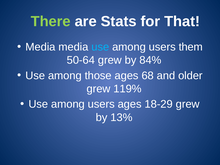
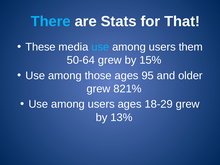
There colour: light green -> light blue (51, 21)
Media: Media -> These (40, 47)
84%: 84% -> 15% (150, 60)
68: 68 -> 95 (148, 76)
119%: 119% -> 821% (128, 89)
